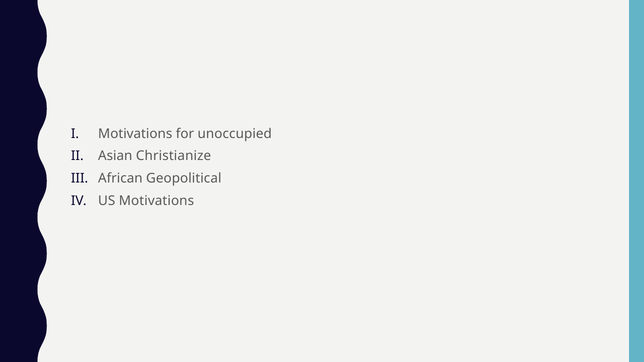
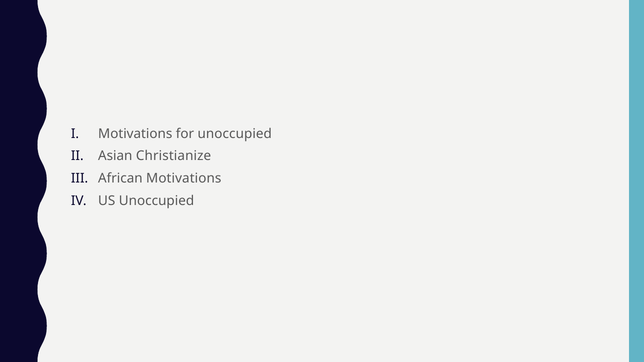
African Geopolitical: Geopolitical -> Motivations (184, 179)
US Motivations: Motivations -> Unoccupied (156, 201)
